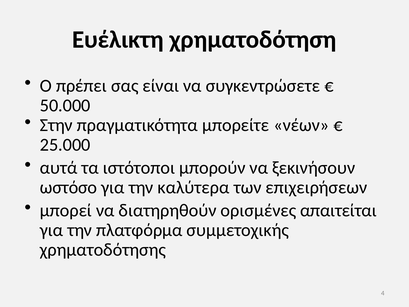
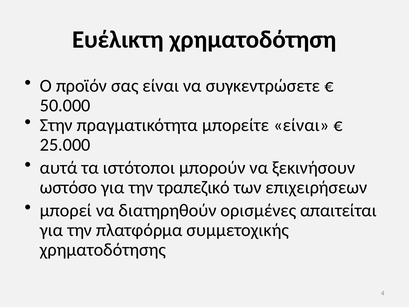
πρέπει: πρέπει -> προϊόν (82, 86)
μπορείτε νέων: νέων -> είναι (301, 125)
καλύτερα: καλύτερα -> τραπεζικό (194, 187)
